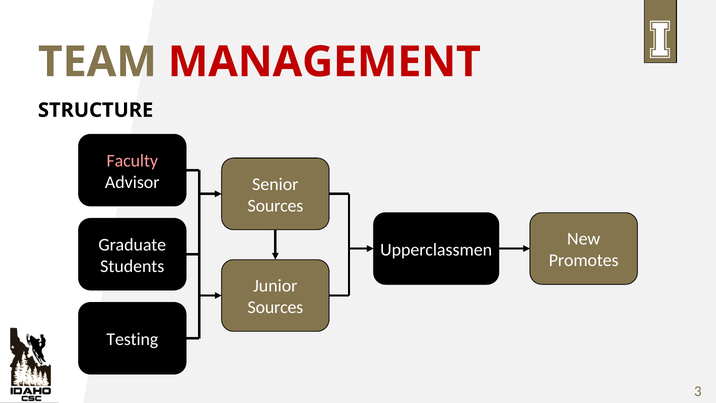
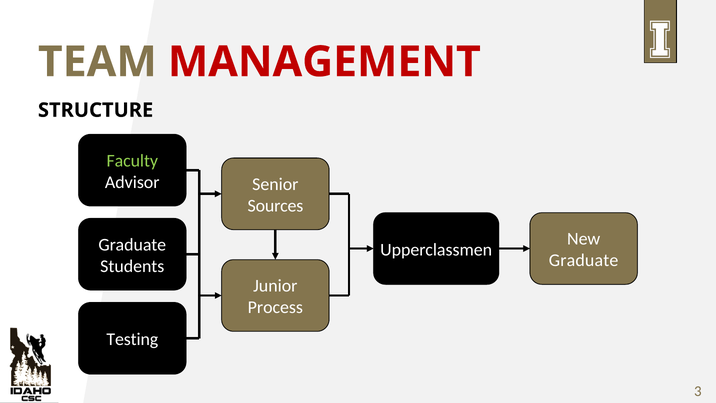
Faculty colour: pink -> light green (132, 161)
Promotes: Promotes -> Graduate (584, 260)
Sources: Sources -> Process (275, 307)
